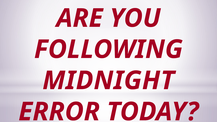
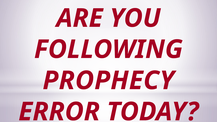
MIDNIGHT: MIDNIGHT -> PROPHECY (108, 81)
